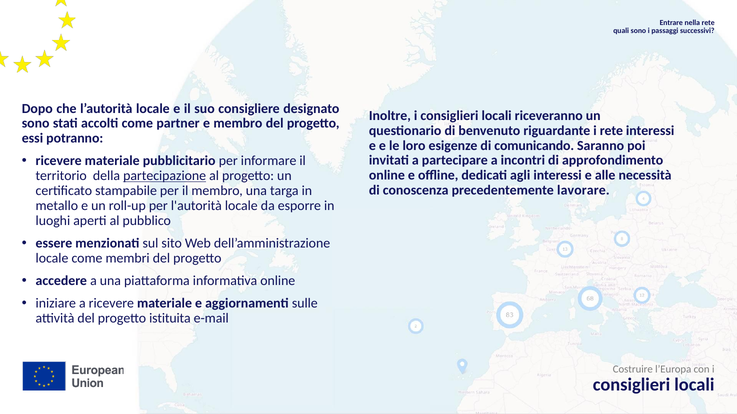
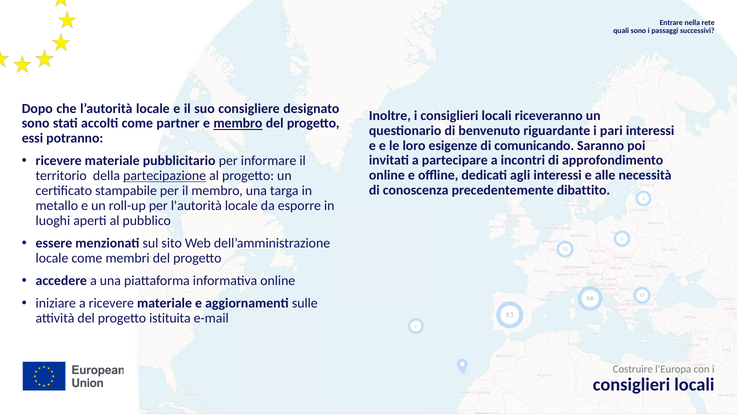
membro underline: none -> present (238, 124)
i rete: rete -> pari (611, 131)
lavorare: lavorare -> dibattito (583, 190)
